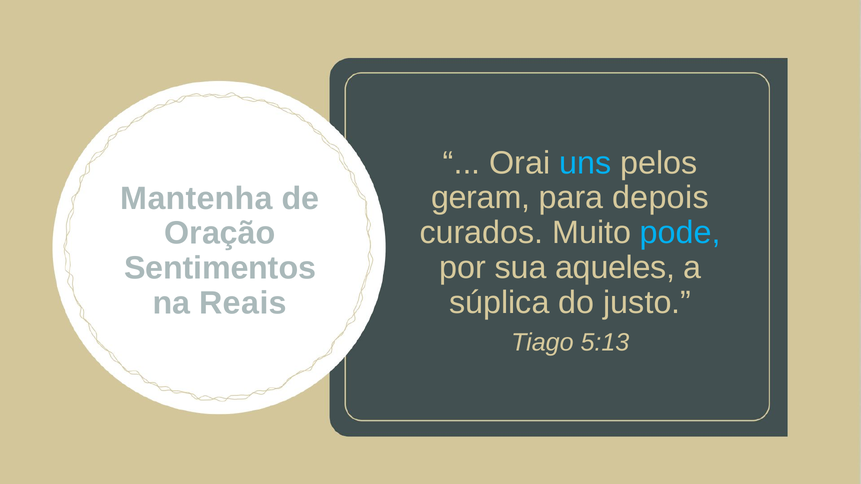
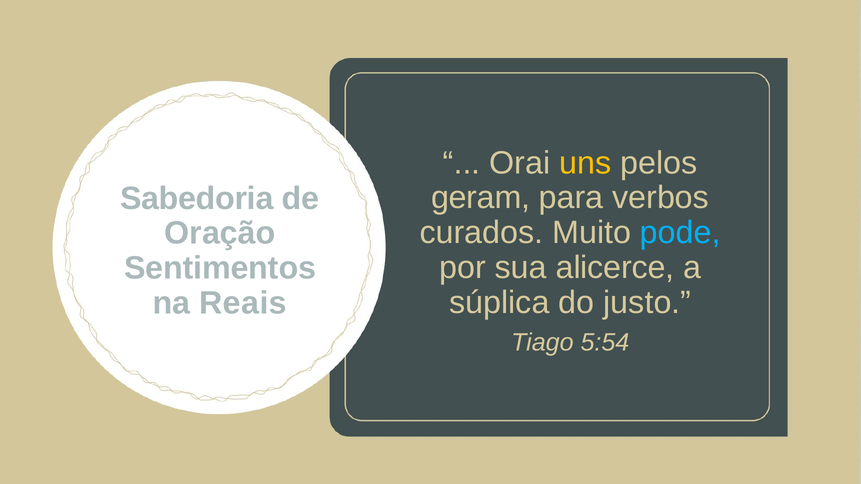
uns colour: light blue -> yellow (585, 163)
depois: depois -> verbos (661, 198)
Mantenha: Mantenha -> Sabedoria (197, 199)
aqueles: aqueles -> alicerce (615, 268)
5:13: 5:13 -> 5:54 (605, 343)
